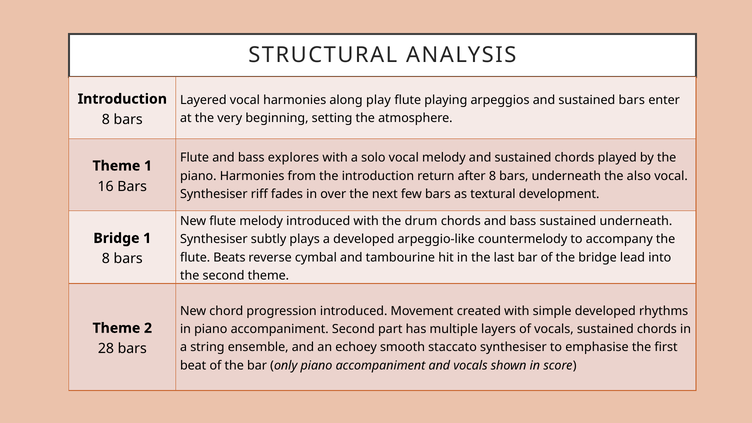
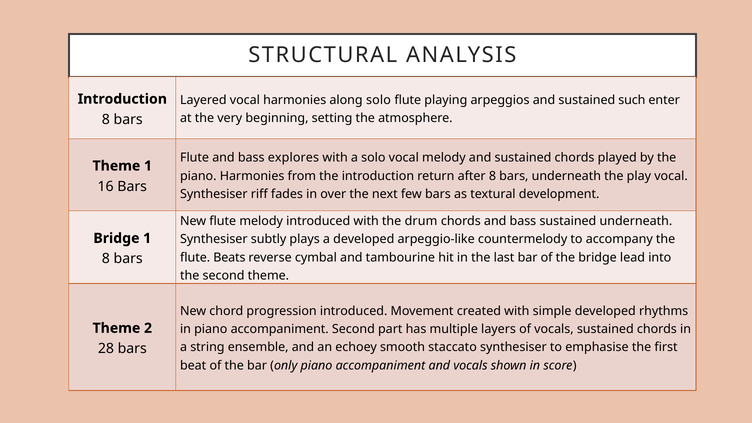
along play: play -> solo (378, 100)
sustained bars: bars -> such (632, 100)
also: also -> play (639, 176)
